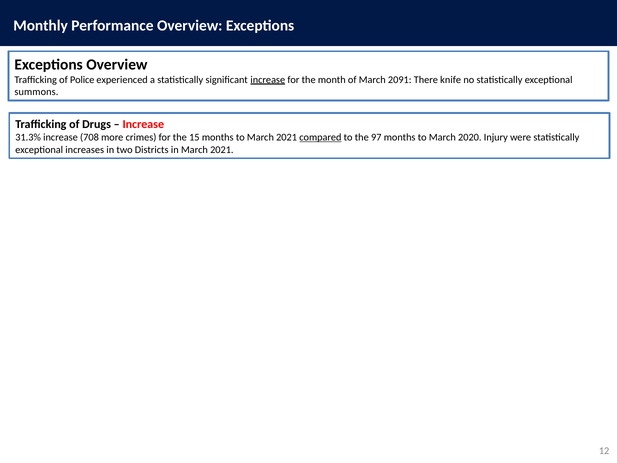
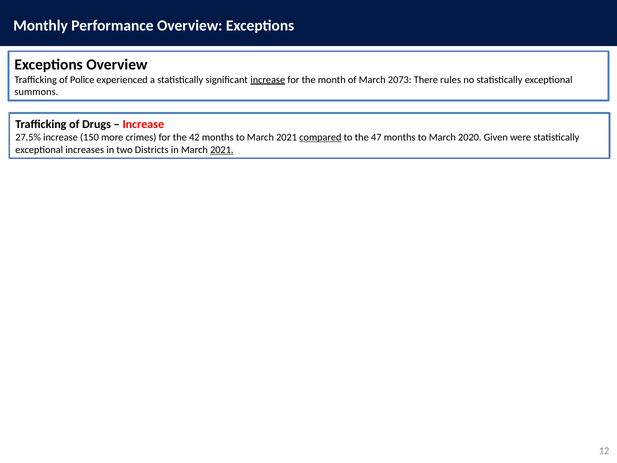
2091: 2091 -> 2073 (400, 80)
knife: knife -> rules (451, 80)
31.3%: 31.3% -> 27.5% (28, 137)
708: 708 -> 150 (89, 137)
15: 15 -> 42 (194, 137)
97: 97 -> 47 (376, 137)
Injury: Injury -> Given (496, 137)
2021 underline: none -> present (222, 150)
